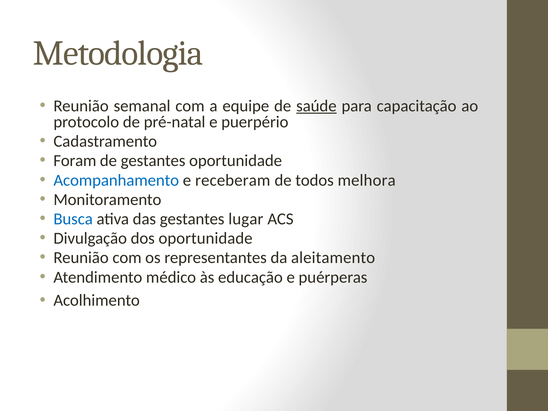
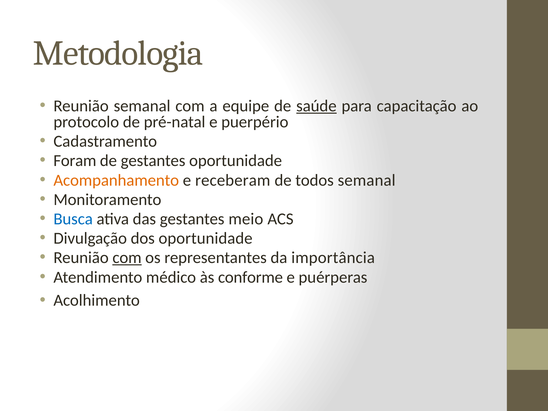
Acompanhamento colour: blue -> orange (116, 180)
todos melhora: melhora -> semanal (367, 180)
lugar: lugar -> meio (246, 219)
com underline: none -> present (127, 258)
aleitamento: aleitamento -> importância (333, 258)
educação: educação -> conforme (250, 277)
